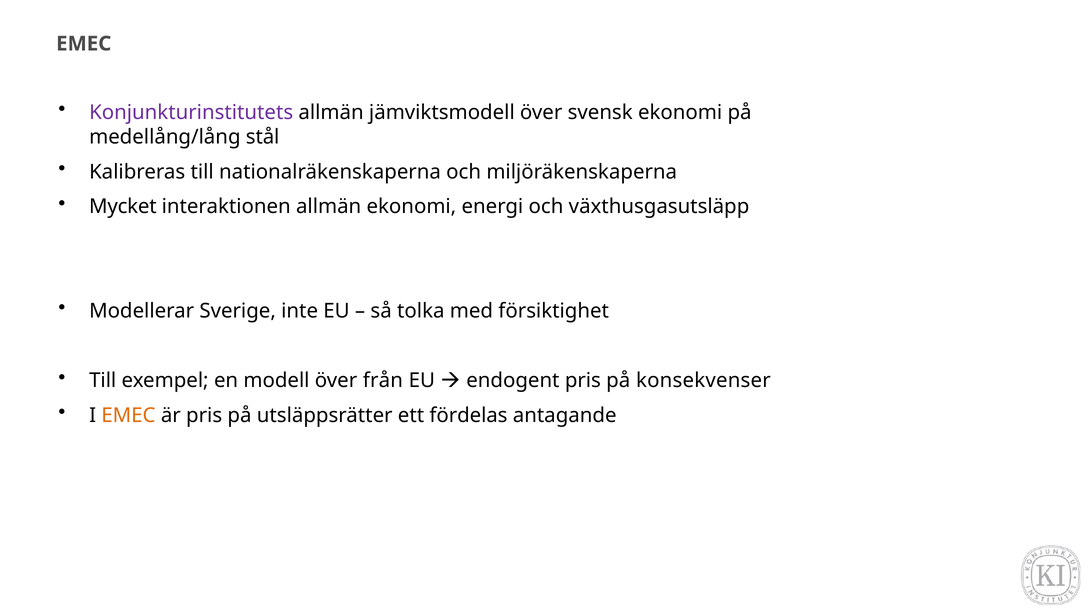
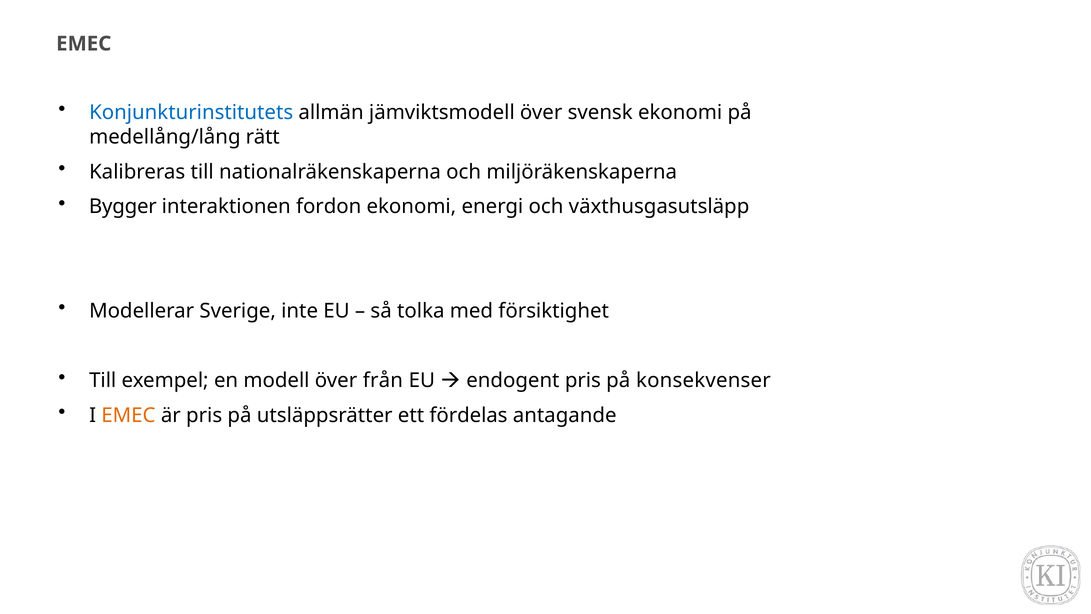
Konjunkturinstitutets colour: purple -> blue (191, 112)
stål: stål -> rätt (263, 137)
Mycket: Mycket -> Bygger (123, 207)
interaktionen allmän: allmän -> fordon (329, 207)
